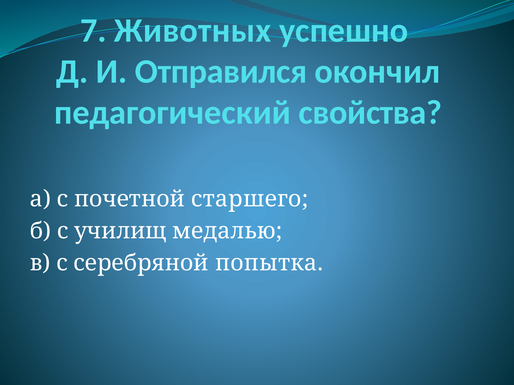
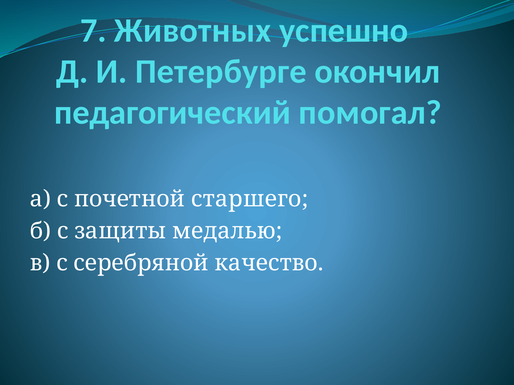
Отправился: Отправился -> Петербурге (221, 72)
свойства: свойства -> помогал (370, 113)
училищ: училищ -> защиты (120, 231)
попытка: попытка -> качество (269, 263)
